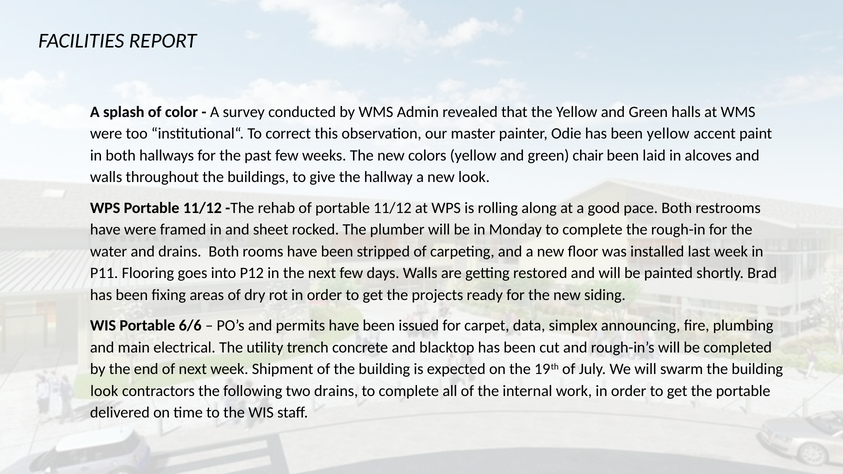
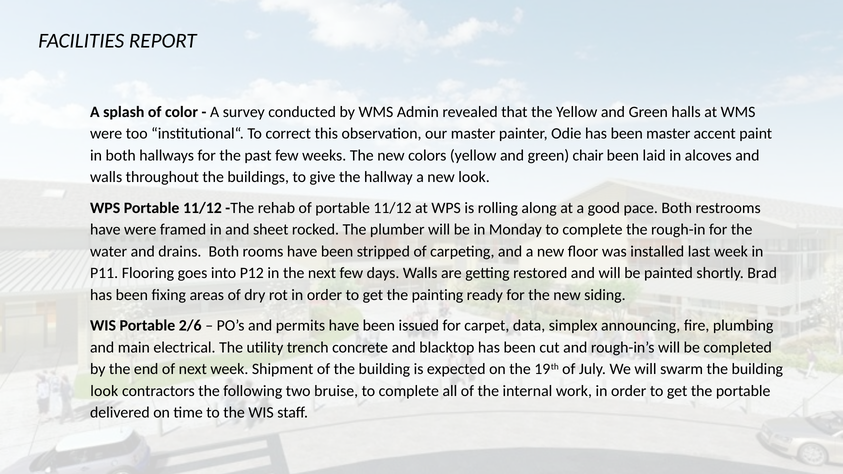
been yellow: yellow -> master (668, 134)
projects: projects -> painting (437, 295)
6/6: 6/6 -> 2/6 (190, 326)
two drains: drains -> bruise (336, 391)
